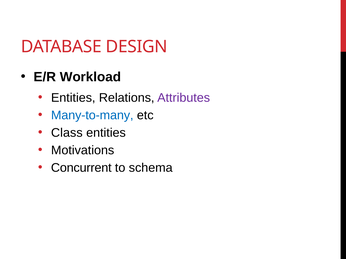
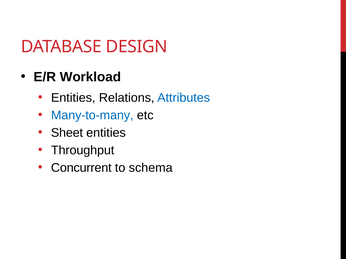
Attributes colour: purple -> blue (184, 98)
Class: Class -> Sheet (67, 133)
Motivations: Motivations -> Throughput (83, 150)
